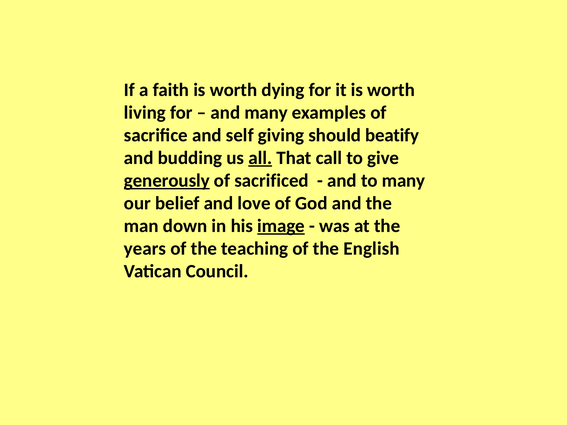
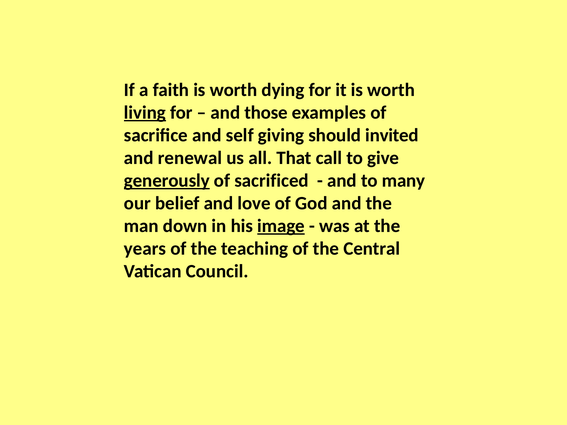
living underline: none -> present (145, 113)
and many: many -> those (266, 113)
beatify: beatify -> invited (392, 135)
budding: budding -> renewal (190, 158)
all underline: present -> none (260, 158)
English: English -> Central (372, 249)
